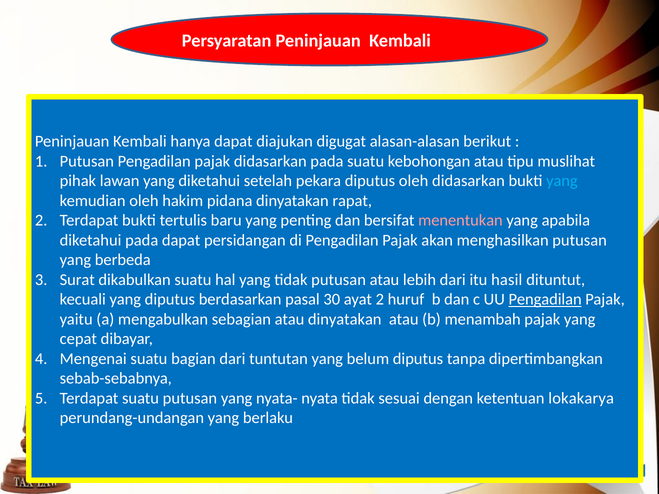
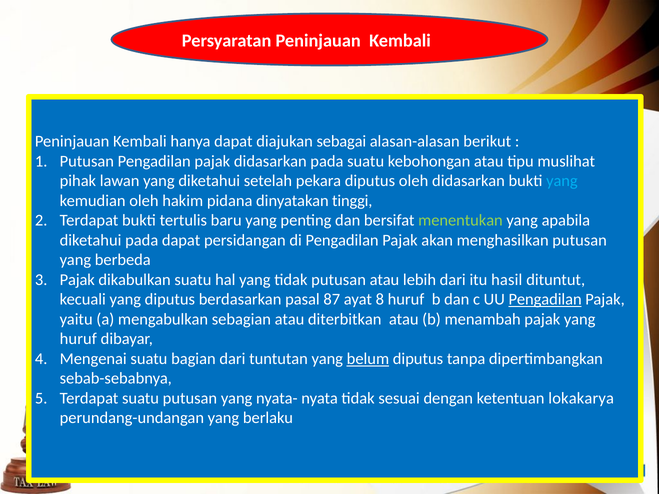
digugat: digugat -> sebagai (341, 141)
rapat: rapat -> tinggi (352, 201)
menentukan colour: pink -> light green (460, 221)
Surat: Surat -> Pajak (77, 280)
30: 30 -> 87 (332, 300)
ayat 2: 2 -> 8 (380, 300)
atau dinyatakan: dinyatakan -> diterbitkan (345, 319)
cepat: cepat -> huruf (78, 339)
belum underline: none -> present (368, 359)
